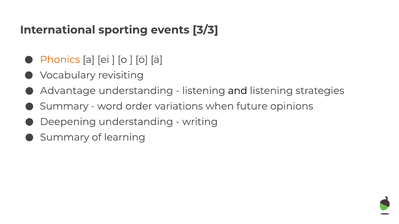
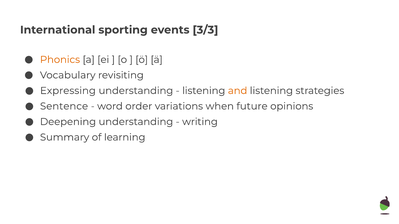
Advantage: Advantage -> Expressing (68, 91)
and colour: black -> orange (238, 91)
Summary: Summary -> Sentence (64, 106)
